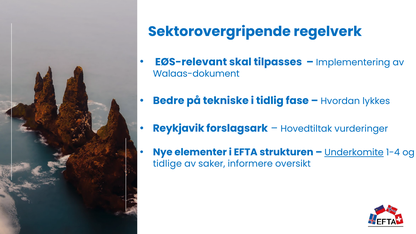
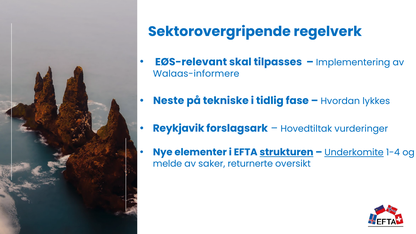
Walaas-dokument: Walaas-dokument -> Walaas-informere (196, 74)
Bedre: Bedre -> Neste (169, 101)
strukturen underline: none -> present (287, 152)
tidlige: tidlige -> melde (167, 164)
informere: informere -> returnerte (250, 164)
